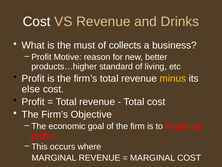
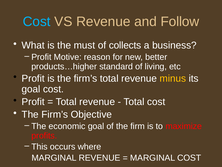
Cost colour: white -> light blue (37, 21)
Drinks: Drinks -> Follow (180, 21)
else: else -> goal (31, 89)
